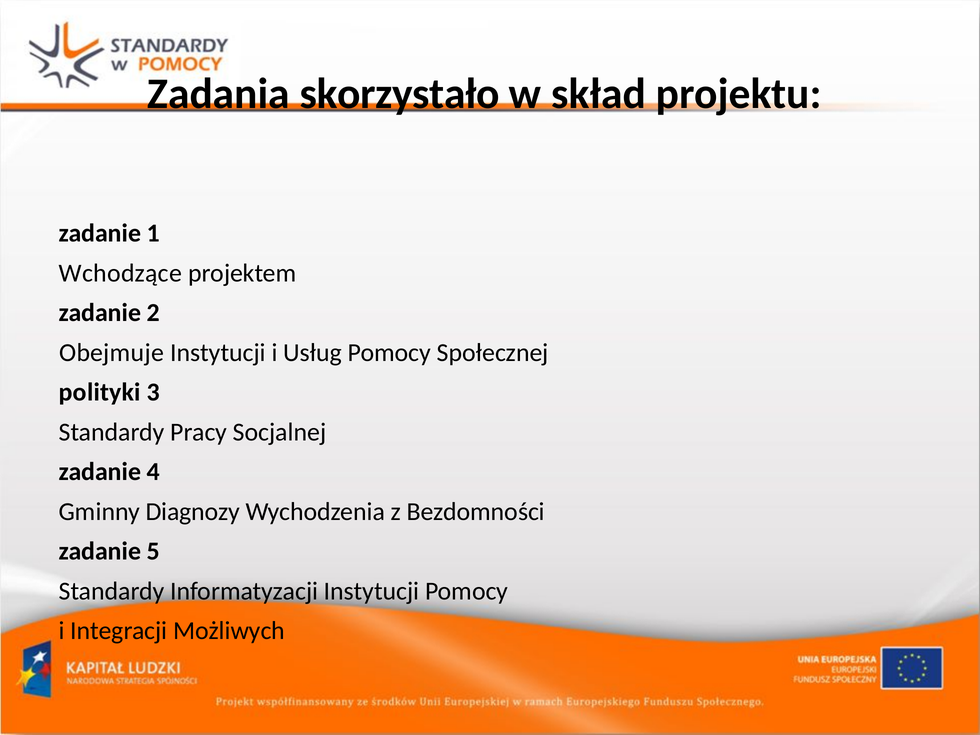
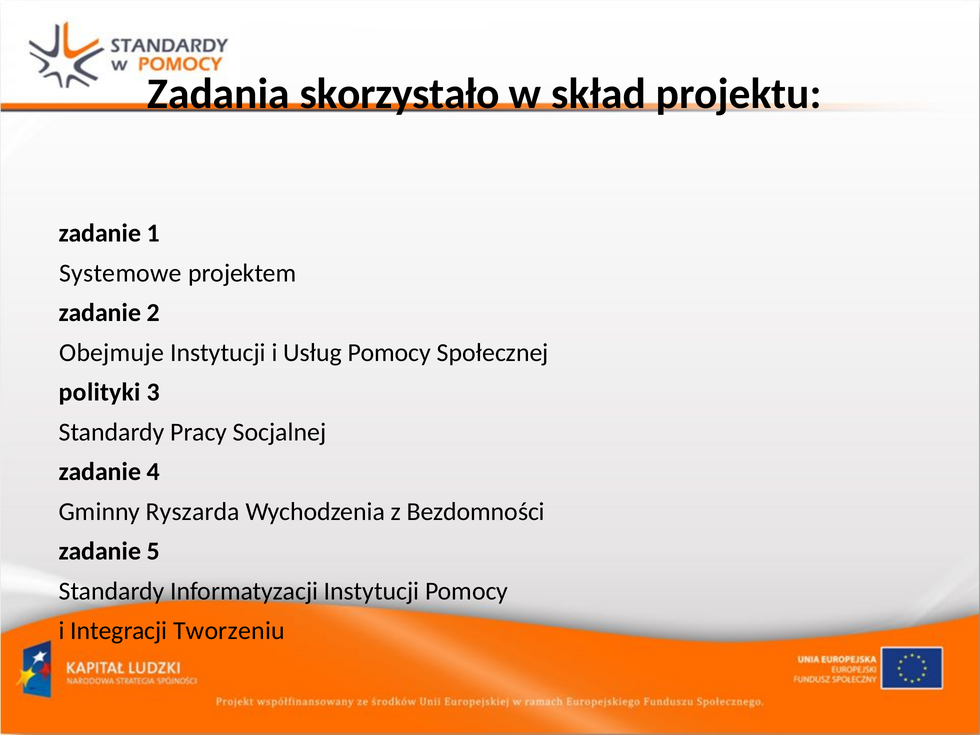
Wchodzące: Wchodzące -> Systemowe (120, 273)
Diagnozy: Diagnozy -> Ryszarda (193, 512)
Możliwych: Możliwych -> Tworzeniu (229, 631)
